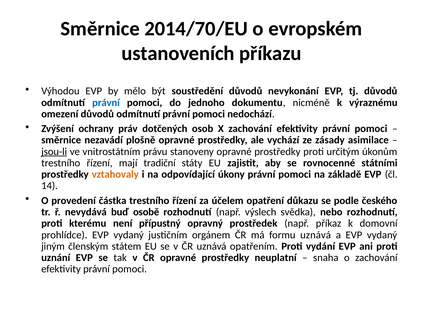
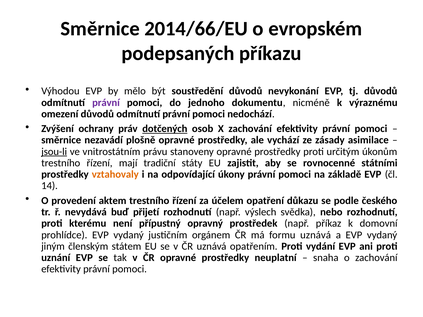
2014/70/EU: 2014/70/EU -> 2014/66/EU (196, 29)
ustanoveních: ustanoveních -> podepsaných (178, 53)
právní colour: blue -> purple (106, 103)
dotčených underline: none -> present (165, 129)
částka: částka -> aktem (113, 201)
osobě: osobě -> přijetí (146, 212)
